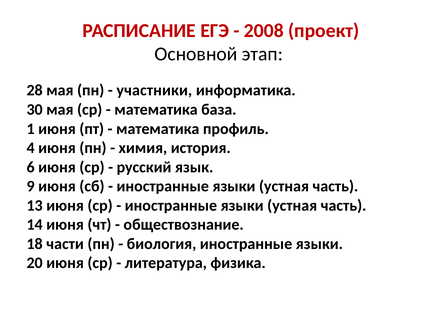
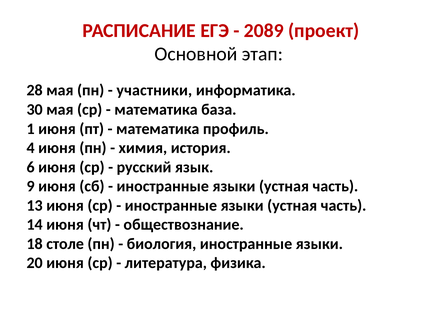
2008: 2008 -> 2089 (264, 30)
части: части -> столе (65, 243)
